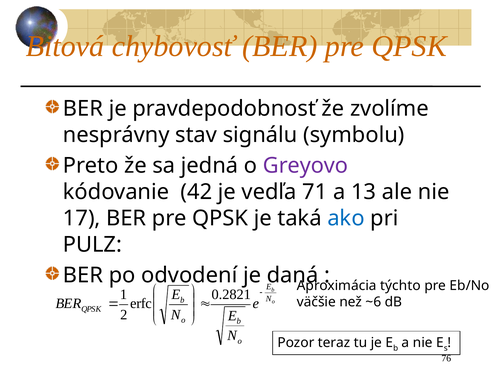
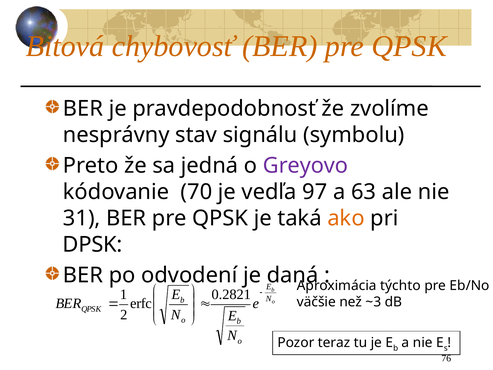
42: 42 -> 70 (196, 192)
71: 71 -> 97 (315, 192)
13: 13 -> 63 (364, 192)
17: 17 -> 31 (82, 218)
ako colour: blue -> orange (346, 218)
PULZ: PULZ -> DPSK (93, 244)
~6: ~6 -> ~3 (373, 302)
